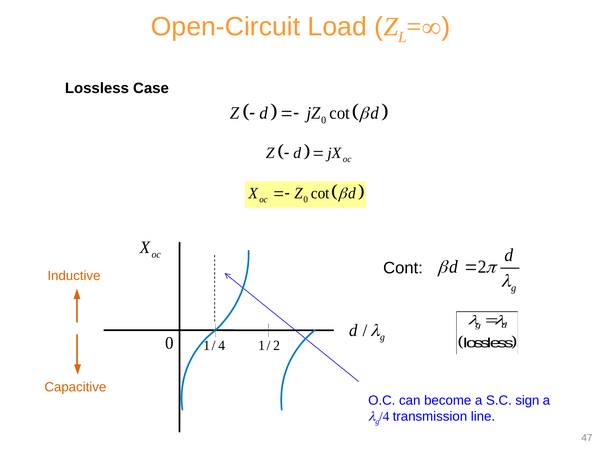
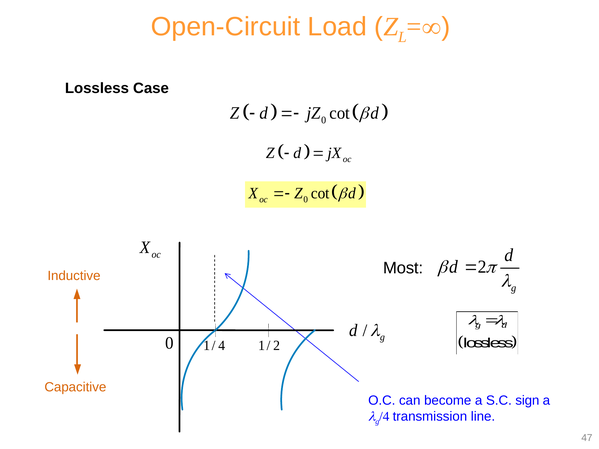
Cont: Cont -> Most (403, 268)
